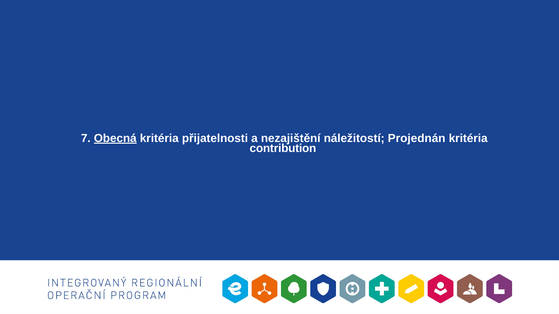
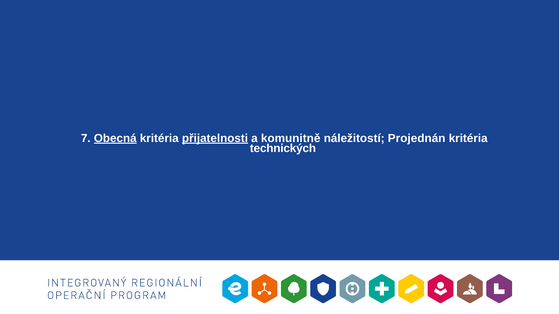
přijatelnosti underline: none -> present (215, 138)
nezajištění: nezajištění -> komunitně (291, 138)
contribution: contribution -> technických (283, 148)
